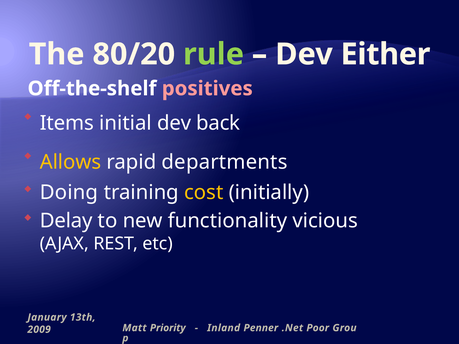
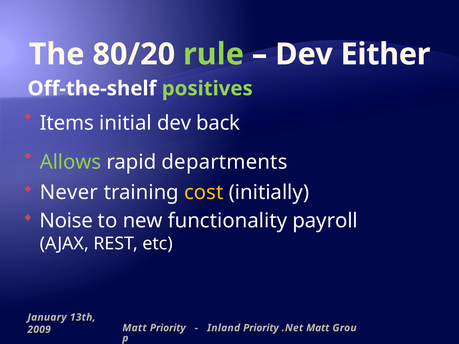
positives colour: pink -> light green (207, 89)
Allows colour: yellow -> light green (70, 162)
Doing: Doing -> Never (69, 192)
Delay: Delay -> Noise (66, 221)
vicious: vicious -> payroll (325, 221)
Inland Penner: Penner -> Priority (261, 328)
.Net Poor: Poor -> Matt (318, 328)
